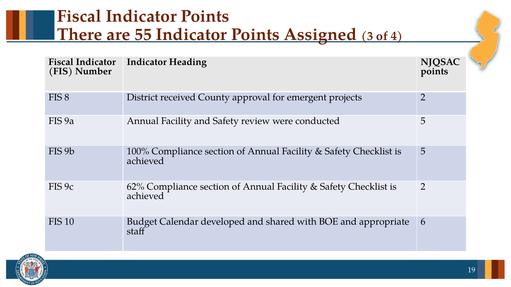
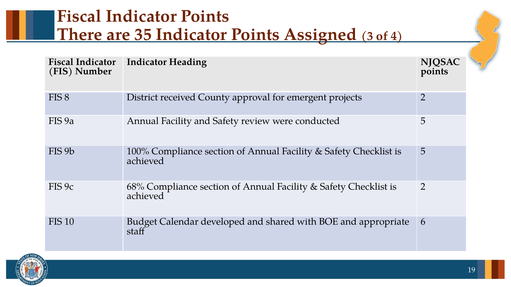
55: 55 -> 35 (143, 35)
62%: 62% -> 68% (136, 187)
